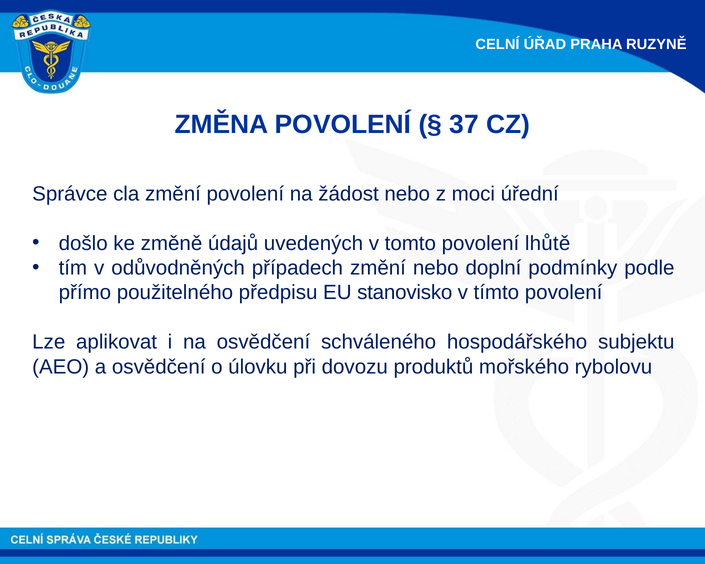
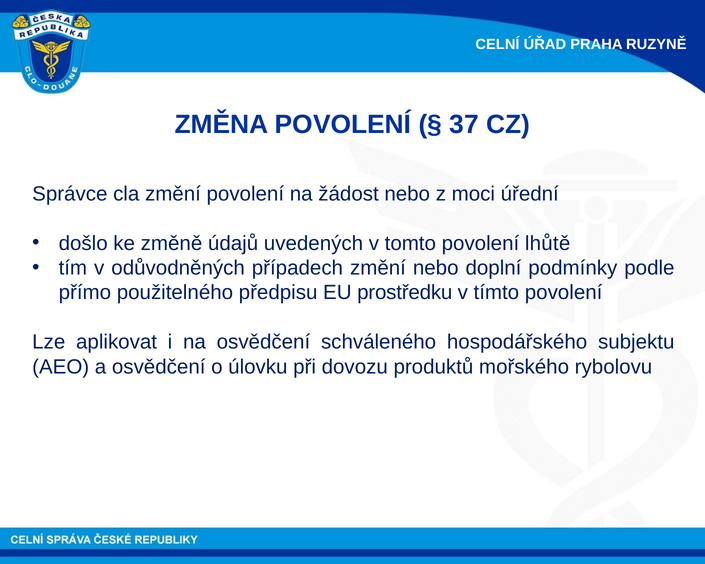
stanovisko: stanovisko -> prostředku (405, 293)
